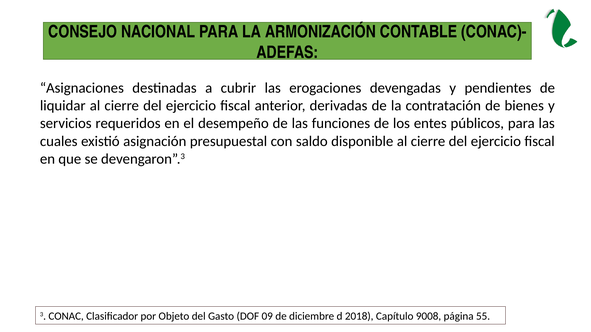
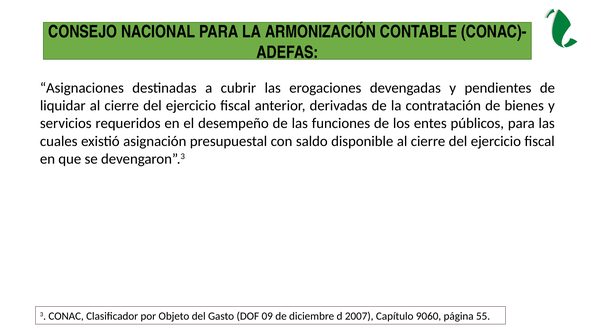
2018: 2018 -> 2007 (359, 317)
9008: 9008 -> 9060 (429, 317)
